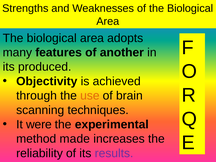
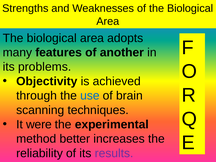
produced: produced -> problems (45, 67)
use colour: orange -> blue (90, 96)
made: made -> better (75, 139)
